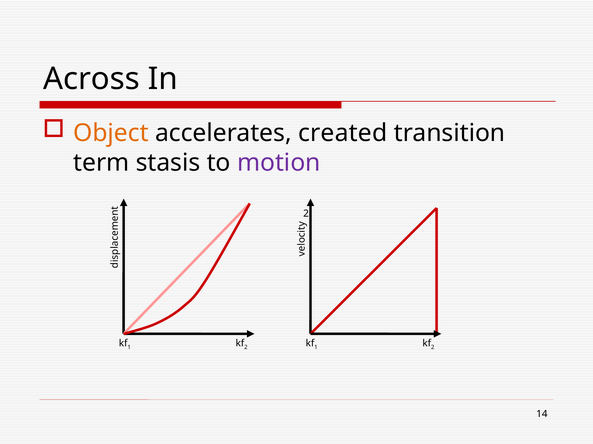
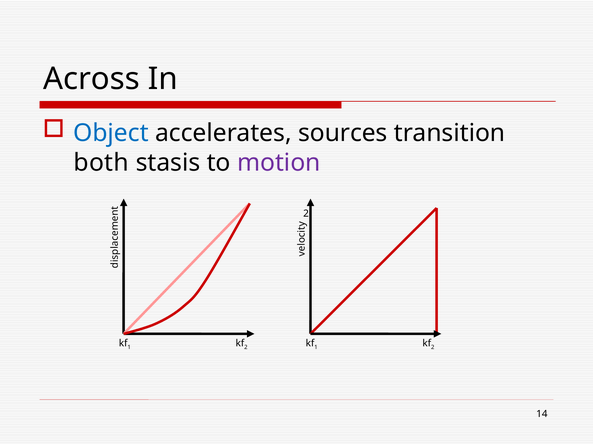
Object colour: orange -> blue (111, 133)
created: created -> sources (343, 133)
term: term -> both (101, 163)
